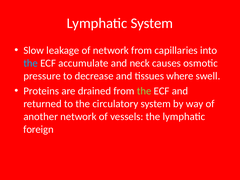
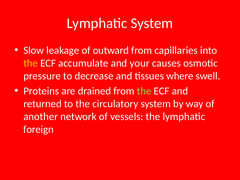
of network: network -> outward (111, 50)
the colour: light blue -> yellow (31, 63)
neck: neck -> your (140, 63)
